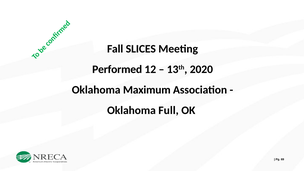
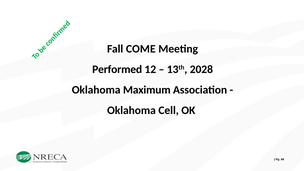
SLICES: SLICES -> COME (141, 49)
2020: 2020 -> 2028 (201, 69)
Full: Full -> Cell (169, 110)
